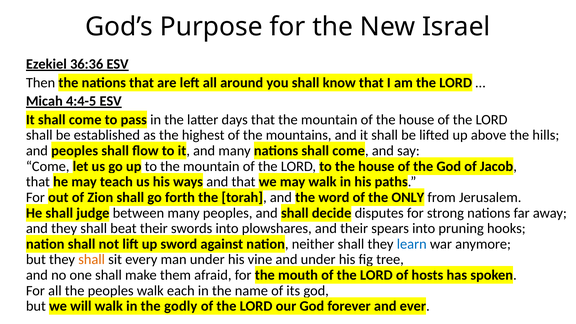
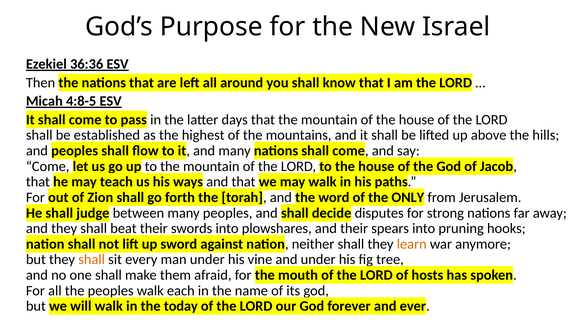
4:4-5: 4:4-5 -> 4:8-5 (81, 101)
learn colour: blue -> orange (412, 244)
godly: godly -> today (181, 306)
